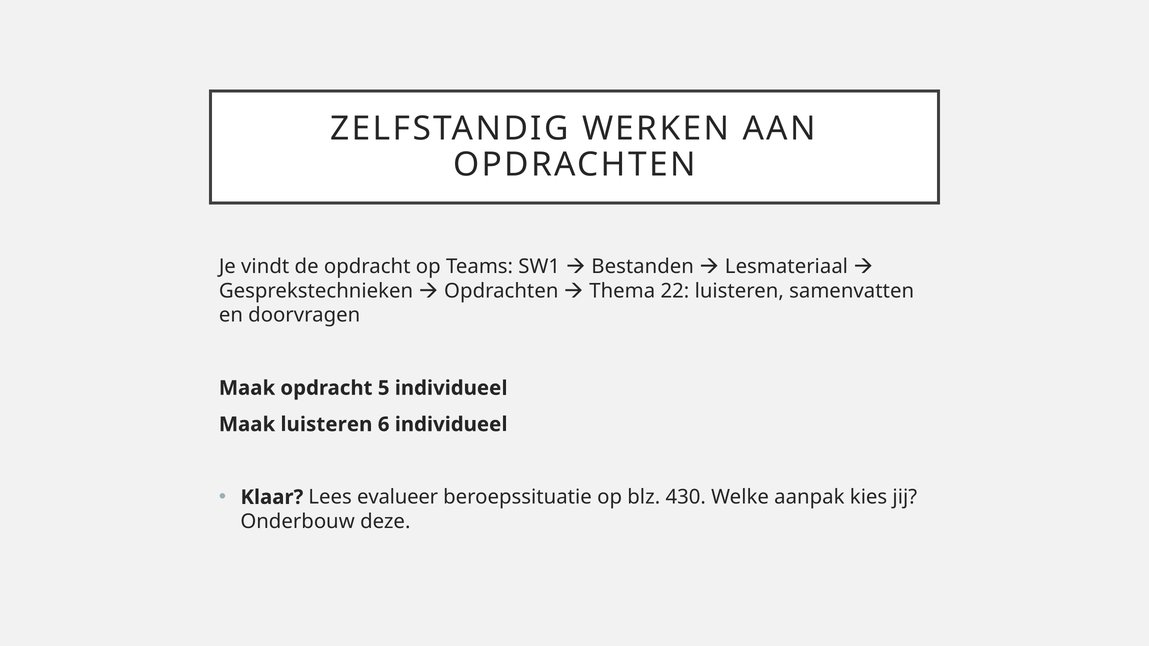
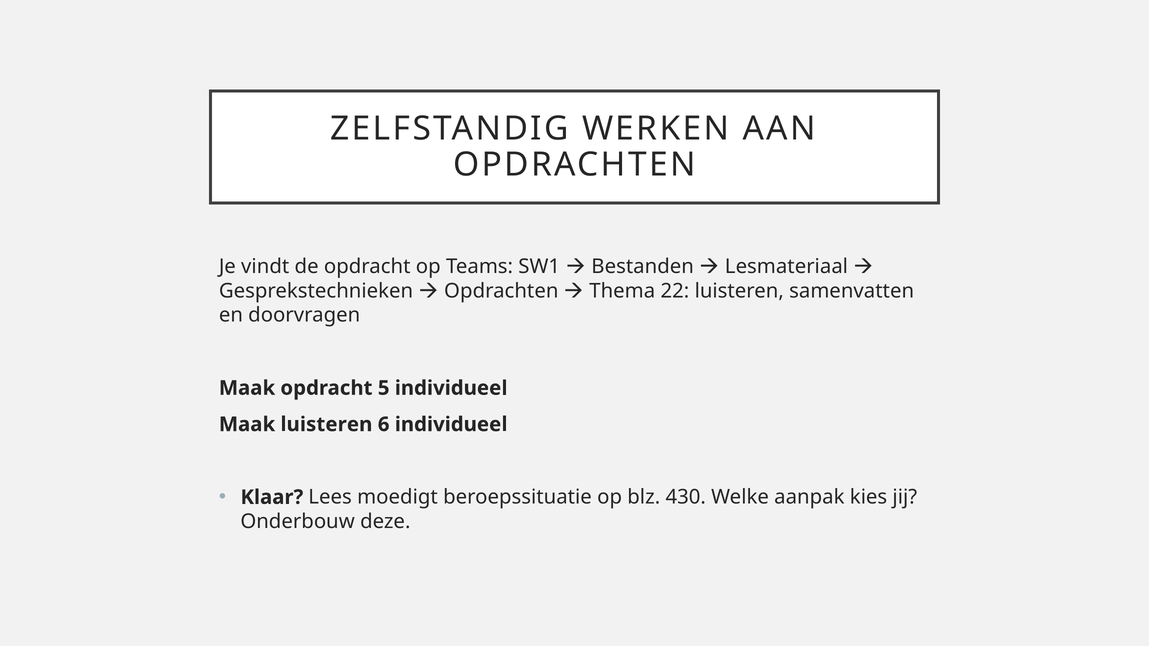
evalueer: evalueer -> moedigt (397, 497)
